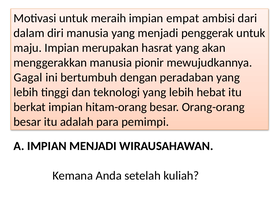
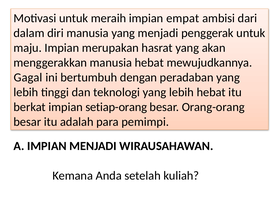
manusia pionir: pionir -> hebat (149, 63)
hitam-orang: hitam-orang -> setiap-orang (116, 107)
